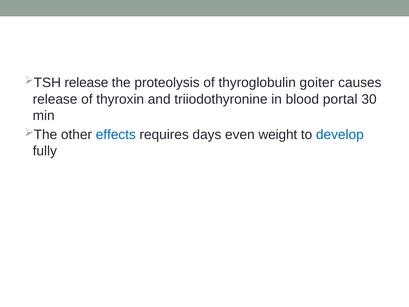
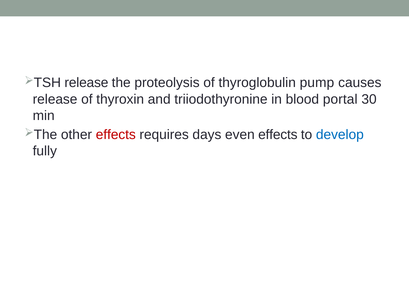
goiter: goiter -> pump (317, 83)
effects colour: blue -> red (116, 135)
even weight: weight -> effects (278, 135)
